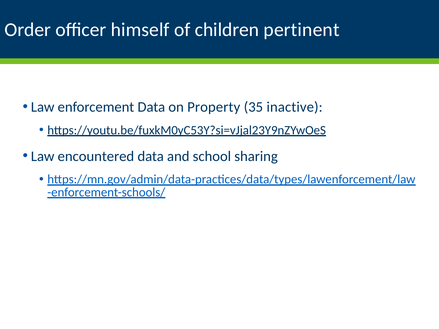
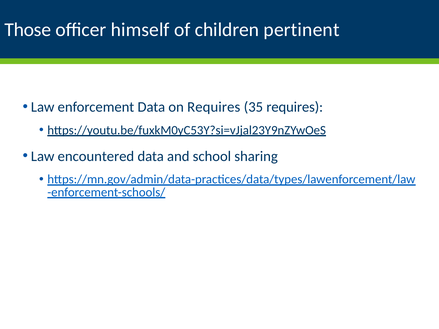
Order: Order -> Those (28, 30)
on Property: Property -> Requires (214, 107)
35 inactive: inactive -> requires (295, 107)
